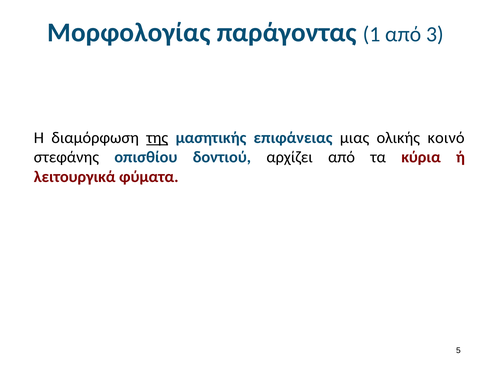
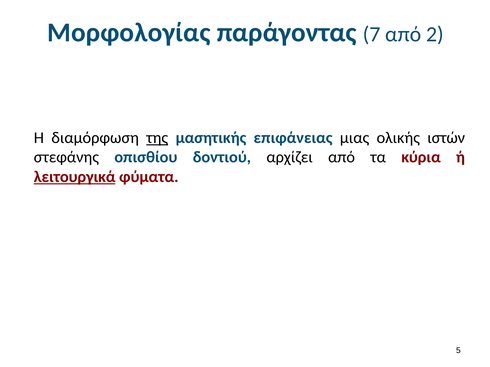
1: 1 -> 7 (372, 34)
3: 3 -> 2 (435, 34)
κοινό: κοινό -> ιστών (446, 138)
λειτουργικά underline: none -> present (75, 177)
